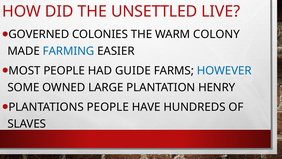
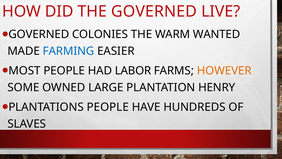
THE UNSETTLED: UNSETTLED -> GOVERNED (154, 11)
COLONY: COLONY -> WANTED (217, 34)
GUIDE: GUIDE -> LABOR (133, 71)
HOWEVER colour: blue -> orange (224, 71)
